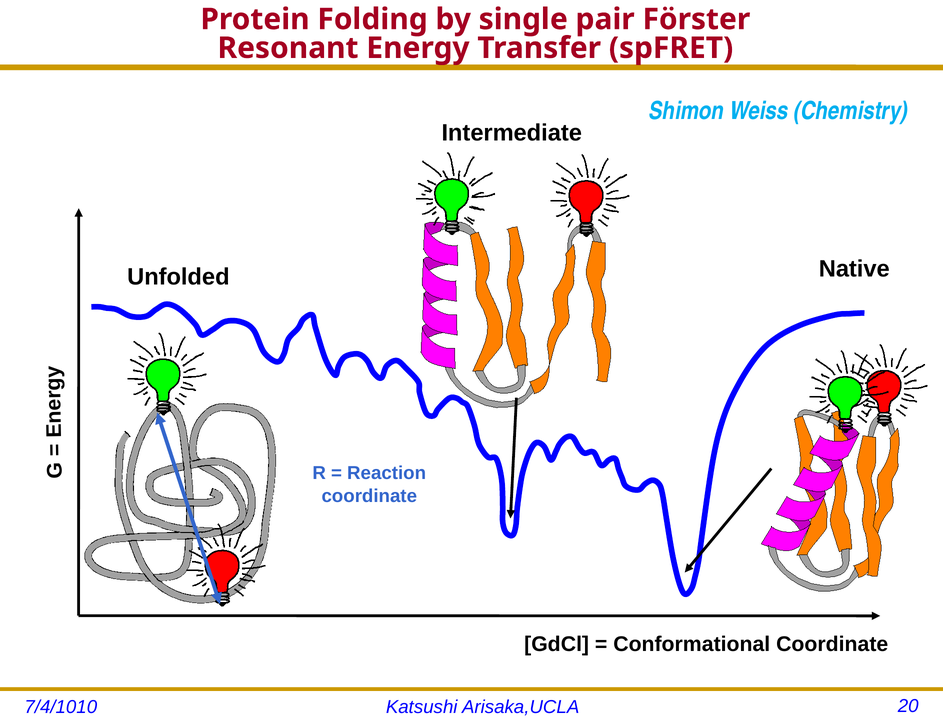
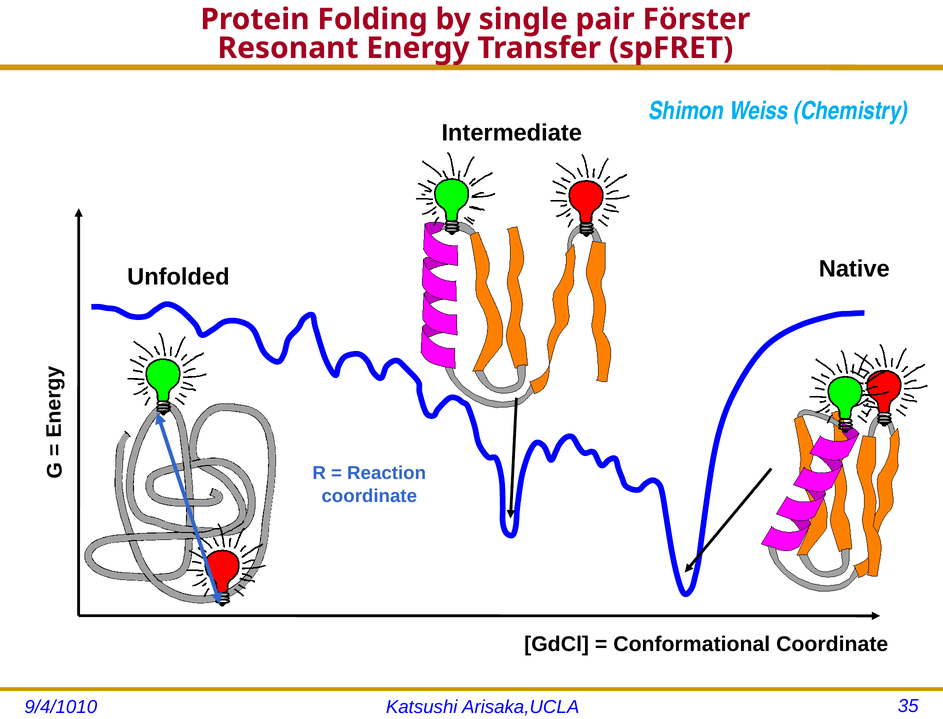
7/4/1010: 7/4/1010 -> 9/4/1010 (61, 707)
20: 20 -> 35 (908, 706)
